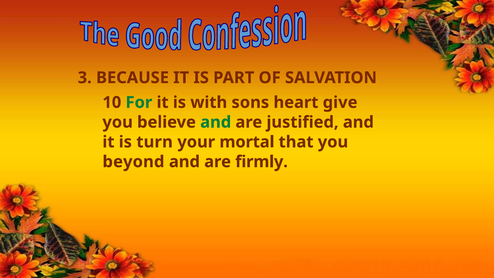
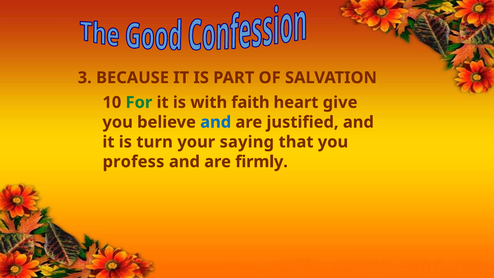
sons: sons -> faith (250, 102)
and colour: green -> blue (216, 122)
mortal: mortal -> saying (247, 142)
beyond: beyond -> profess (133, 162)
